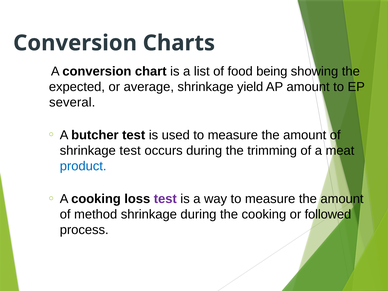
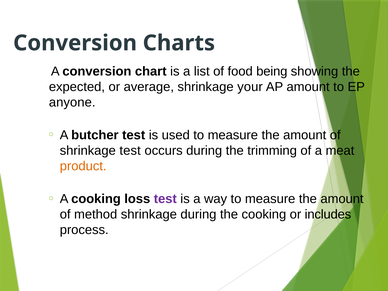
yield: yield -> your (250, 87)
several: several -> anyone (72, 102)
product colour: blue -> orange (83, 166)
followed: followed -> includes (328, 214)
